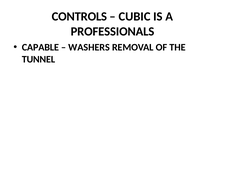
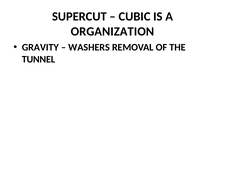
CONTROLS: CONTROLS -> SUPERCUT (79, 16)
PROFESSIONALS: PROFESSIONALS -> ORGANIZATION (112, 31)
CAPABLE: CAPABLE -> GRAVITY (40, 47)
